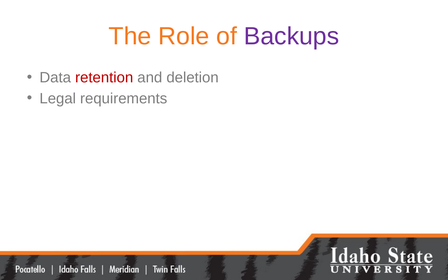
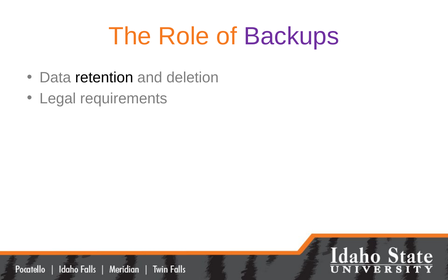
retention colour: red -> black (104, 78)
